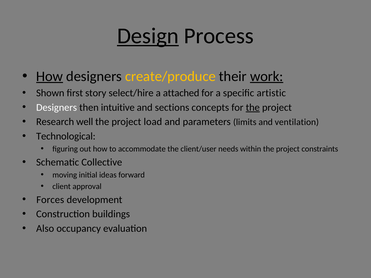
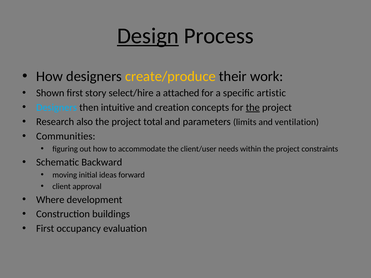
How underline: present -> none (50, 76)
work underline: present -> none (267, 76)
Designers colour: white -> light blue (57, 107)
sections: sections -> creation (172, 107)
well: well -> also (85, 122)
load: load -> total (153, 122)
Technological: Technological -> Communities (66, 136)
Collective: Collective -> Backward (102, 162)
Forces: Forces -> Where (50, 200)
Also: Also -> First (45, 229)
